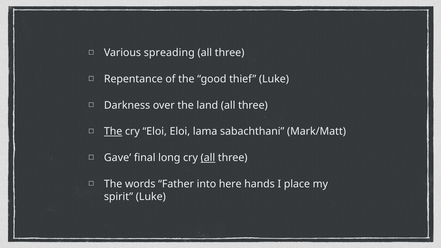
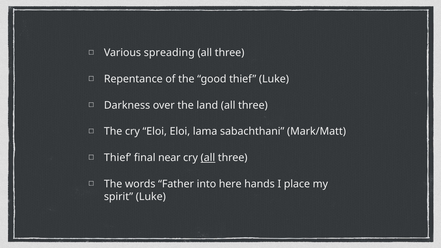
The underline: present -> none (113, 132)
Gave: Gave -> Thief (118, 158)
long: long -> near (169, 158)
